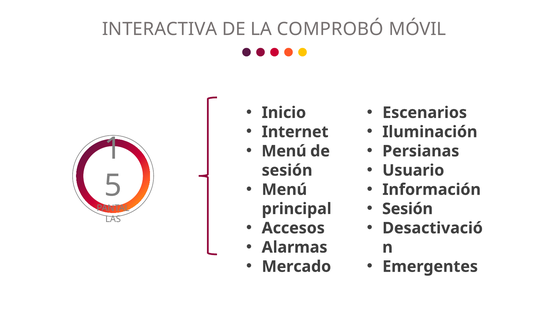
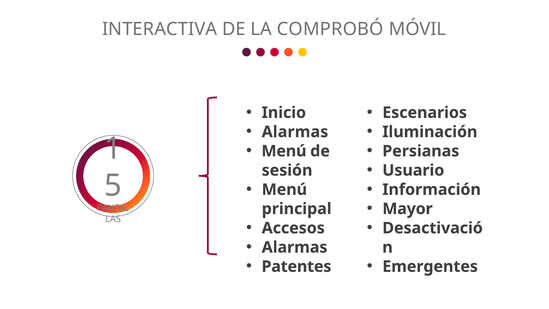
Internet: Internet -> Alarmas (295, 132)
Sesión: Sesión -> Mayor (408, 209)
Mercado: Mercado -> Patentes (296, 266)
